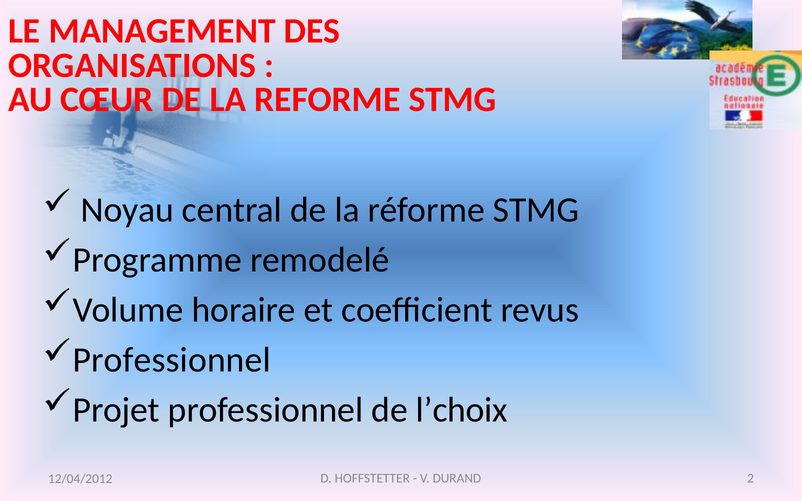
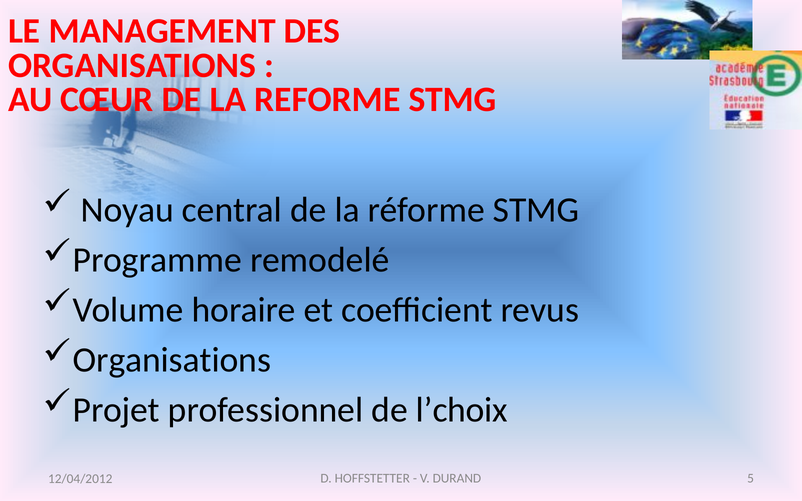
Professionnel: Professionnel -> Organisations (172, 360)
2: 2 -> 5 (751, 479)
